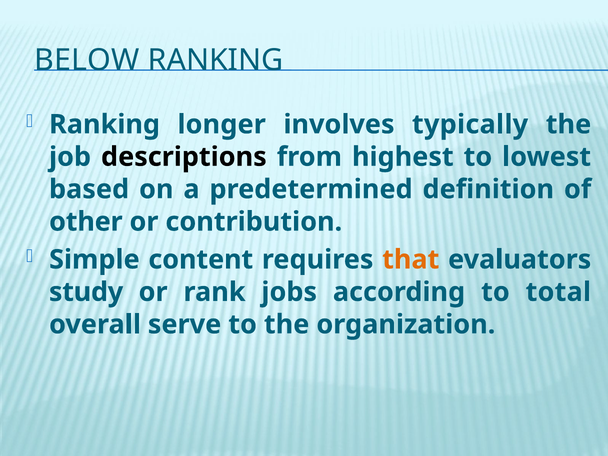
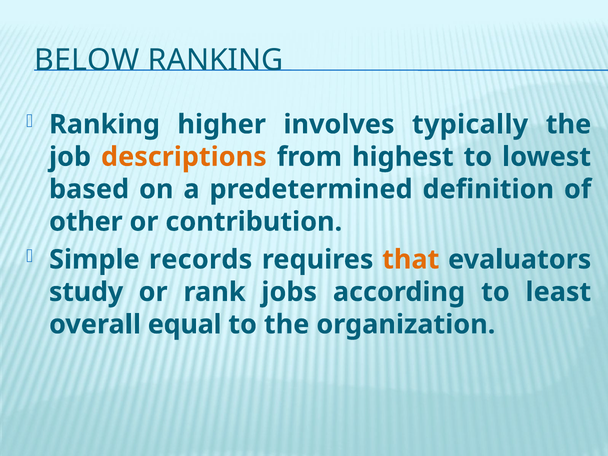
longer: longer -> higher (222, 124)
descriptions colour: black -> orange (184, 157)
content: content -> records (201, 260)
total: total -> least (558, 292)
serve: serve -> equal (185, 324)
